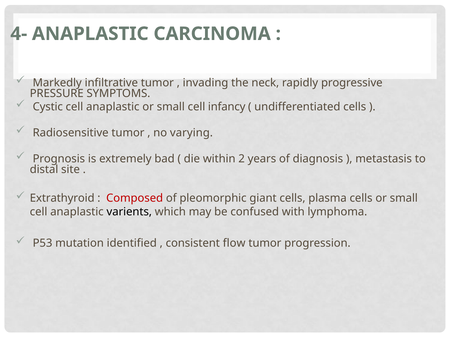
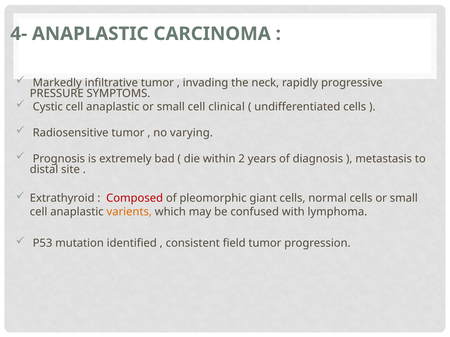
infancy: infancy -> clinical (227, 107)
plasma: plasma -> normal (328, 199)
varients colour: black -> orange (129, 212)
flow: flow -> field (234, 244)
